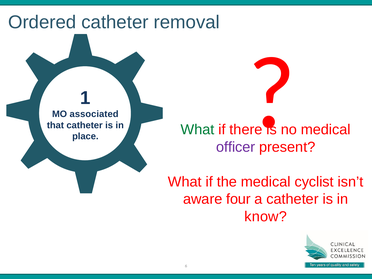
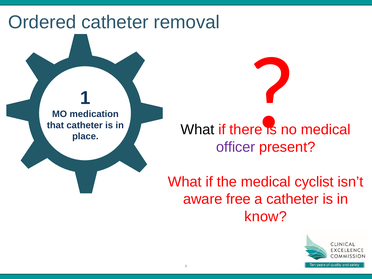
associated: associated -> medication (94, 114)
What colour: green -> black (198, 130)
four: four -> free (238, 199)
